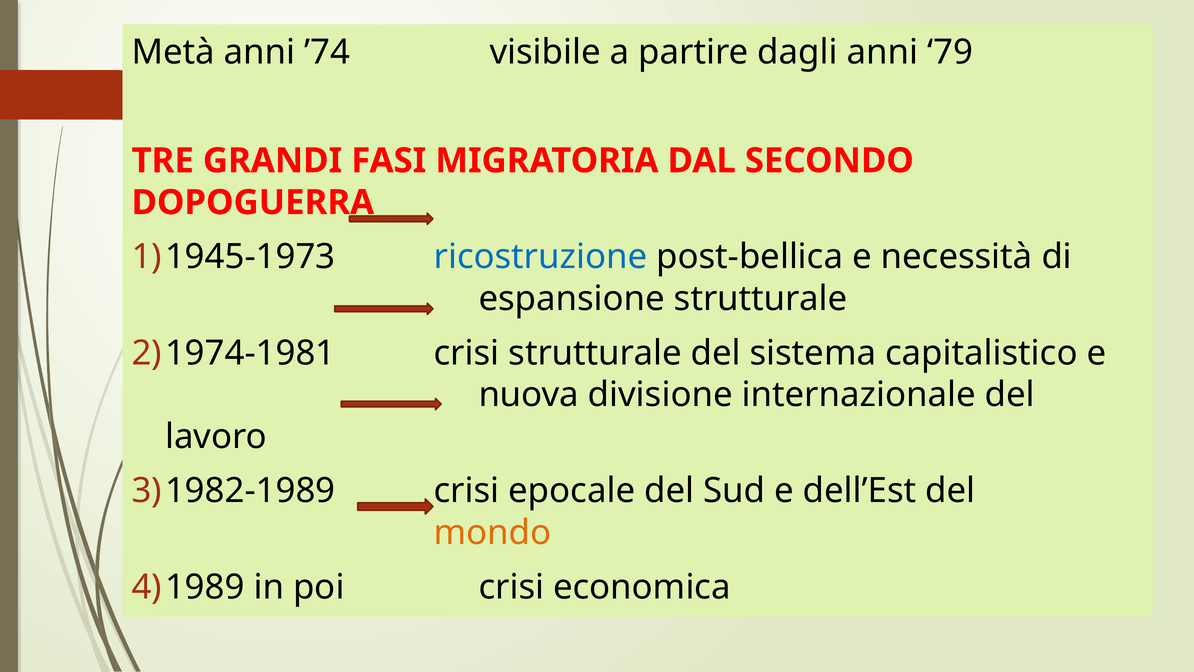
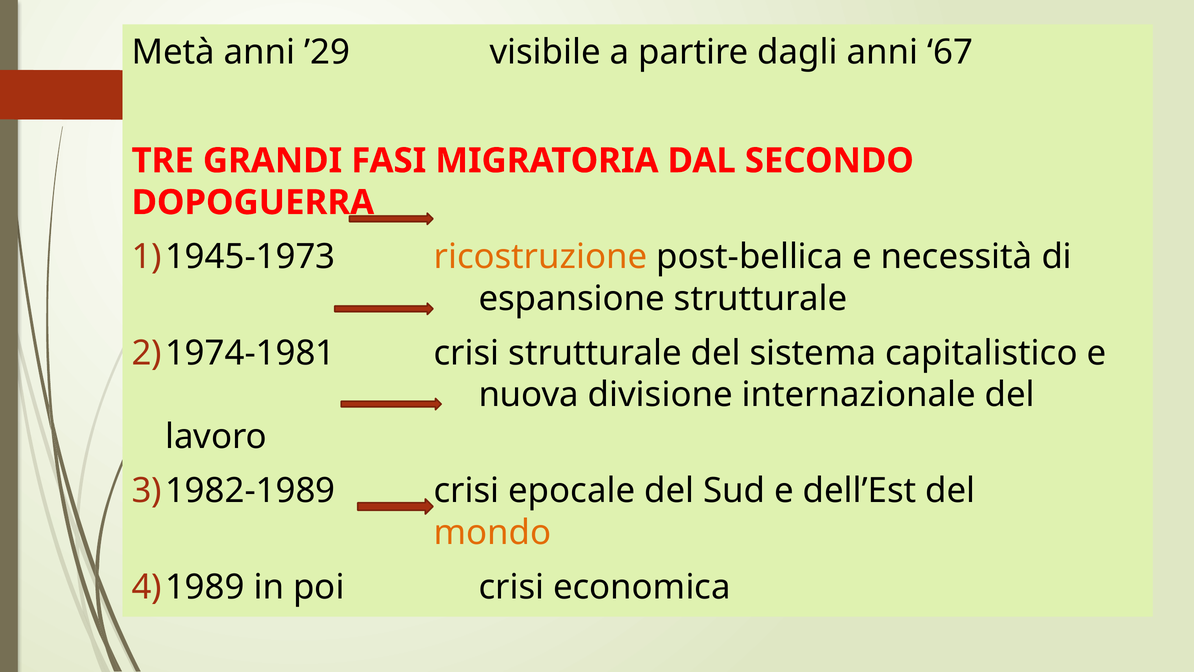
’74: ’74 -> ’29 (327, 52)
79: 79 -> 67 (950, 52)
ricostruzione colour: blue -> orange (541, 257)
